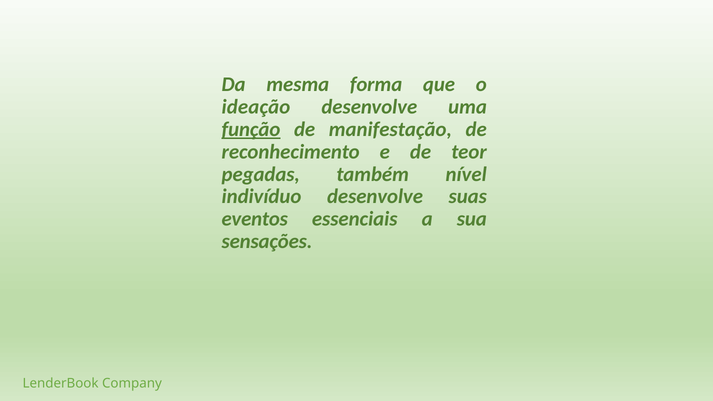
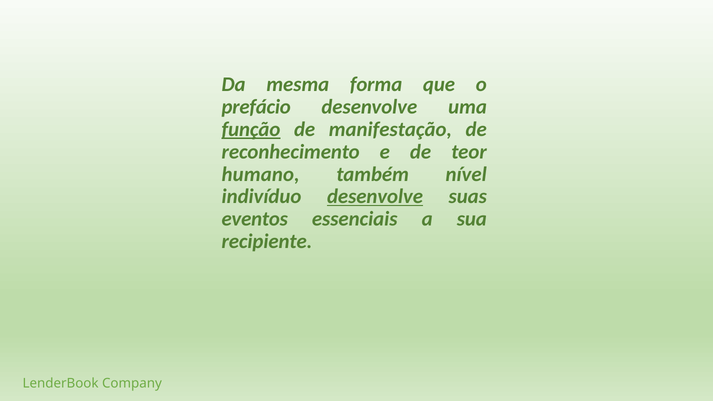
ideação: ideação -> prefácio (256, 107)
pegadas: pegadas -> humano (261, 174)
desenvolve underline: none -> present (375, 197)
sensações: sensações -> recipiente (267, 241)
